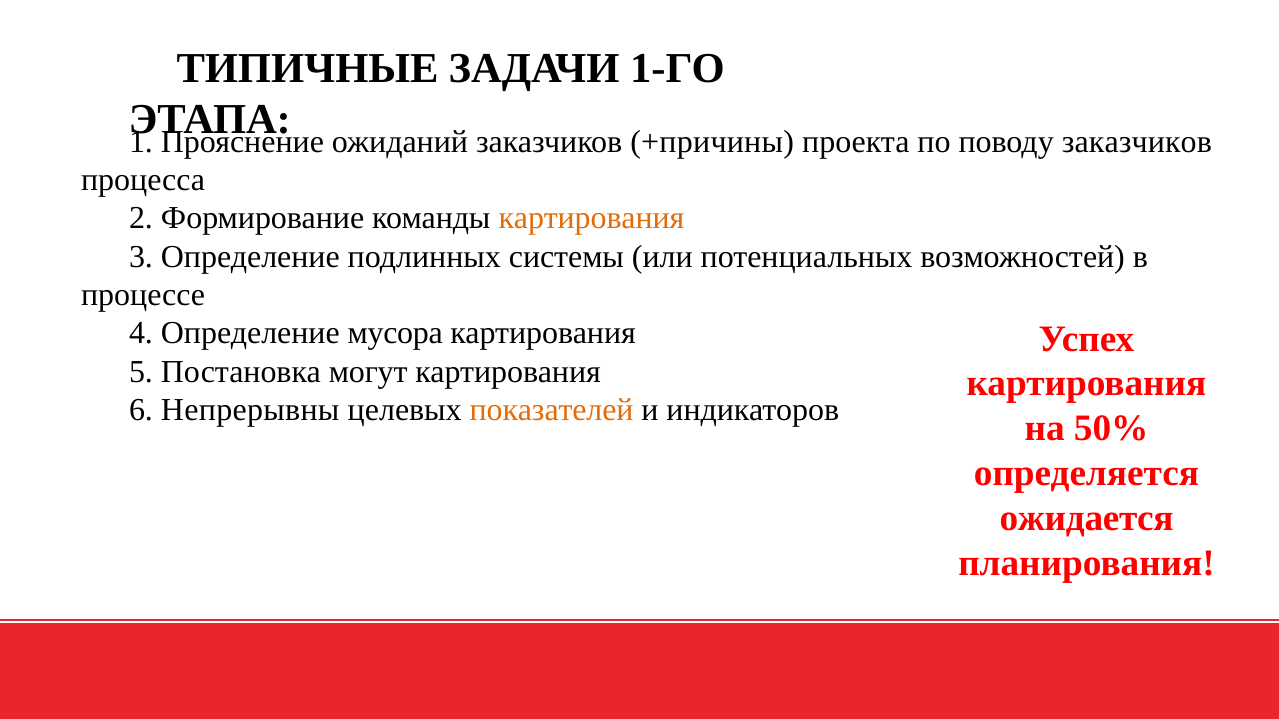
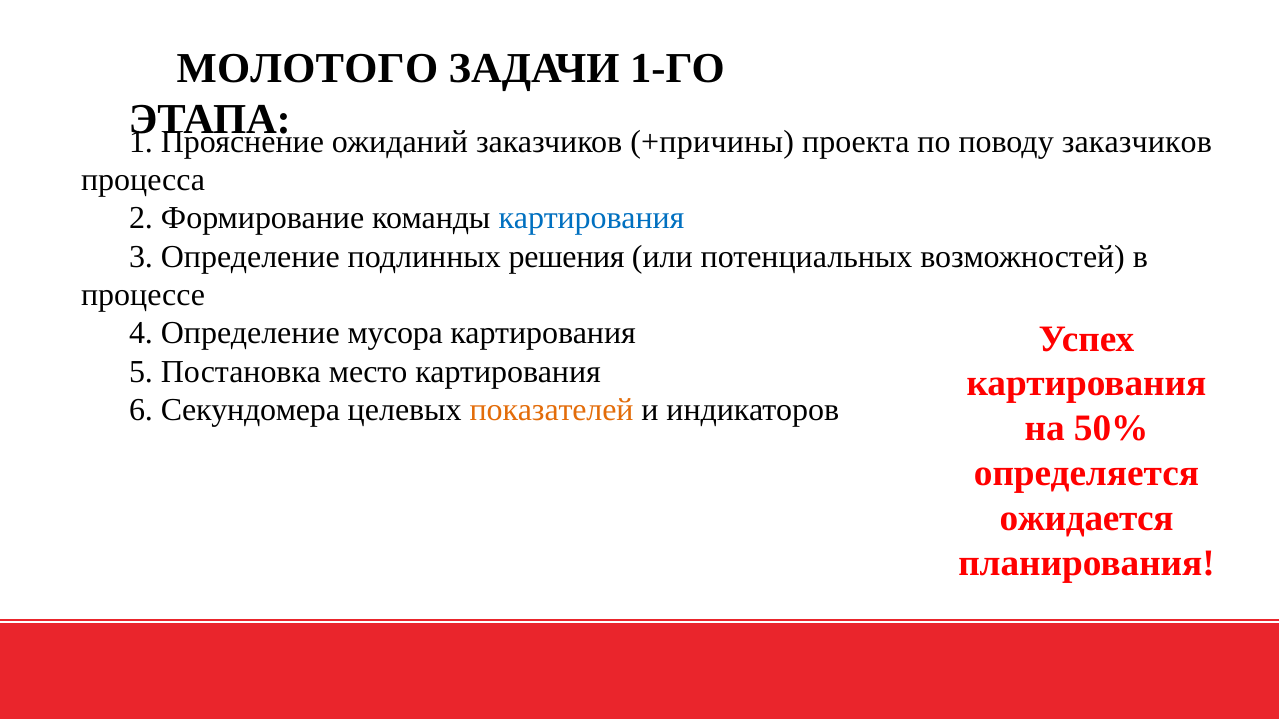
ТИПИЧНЫЕ: ТИПИЧНЫЕ -> МОЛОТОГО (307, 69)
картирования colour: orange -> blue (591, 218)
системы: системы -> решения (567, 257)
могут: могут -> место (368, 372)
Непрерывны: Непрерывны -> Секундомера (250, 410)
